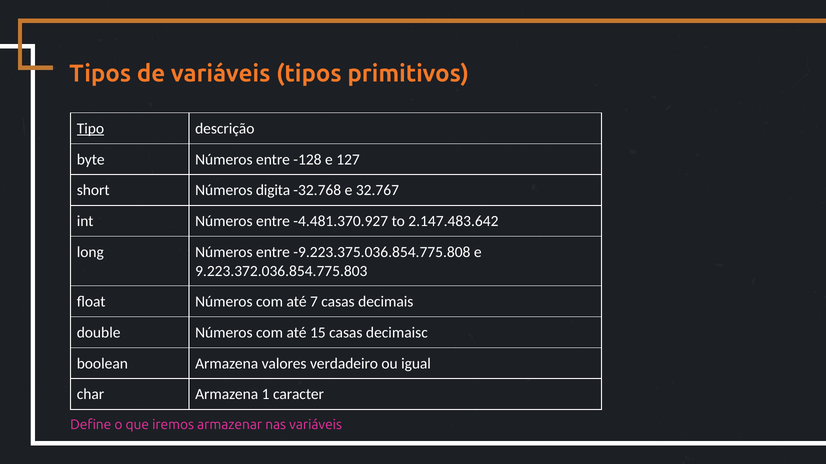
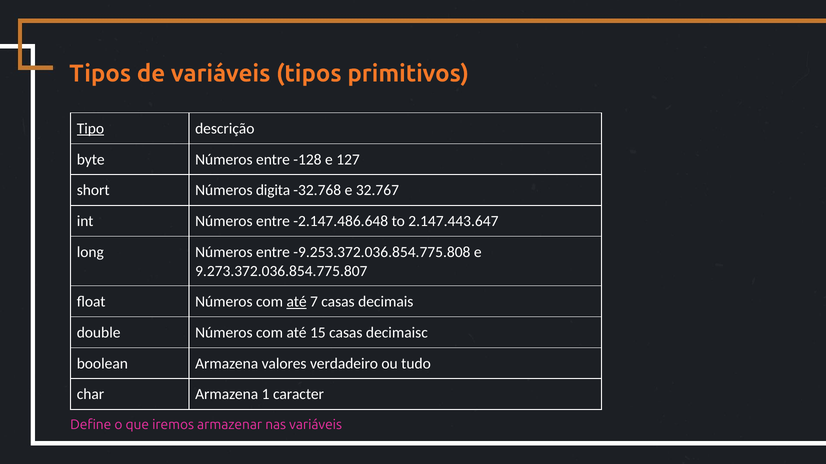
-4.481.370.927: -4.481.370.927 -> -2.147.486.648 (341, 222)
2.147.483.642: 2.147.483.642 -> 2.147.443.647 (453, 222)
-9.223.375.036.854.775.808: -9.223.375.036.854.775.808 -> -9.253.372.036.854.775.808 (382, 253)
9.223.372.036.854.775.803: 9.223.372.036.854.775.803 -> 9.273.372.036.854.775.807 (281, 271)
até underline: none -> present (297, 302)
igual: igual -> tudo (416, 364)
